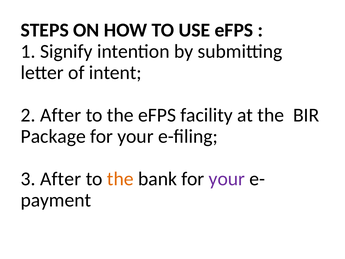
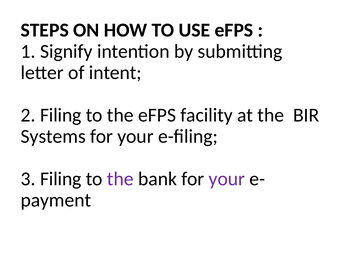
2 After: After -> Filing (61, 115)
Package: Package -> Systems (53, 136)
3 After: After -> Filing (61, 179)
the colour: orange -> purple (120, 179)
